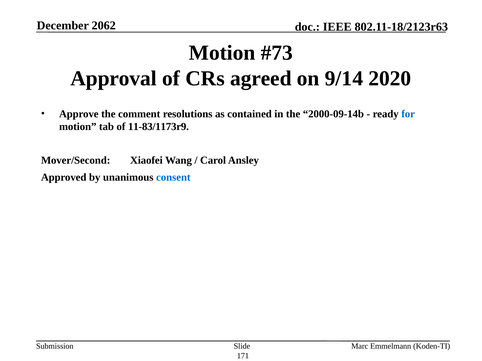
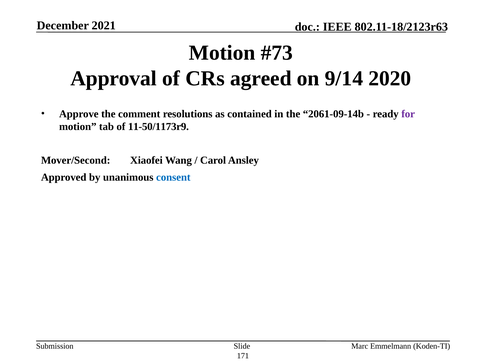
2062: 2062 -> 2021 (104, 26)
2000-09-14b: 2000-09-14b -> 2061-09-14b (333, 114)
for colour: blue -> purple (408, 114)
11-83/1173r9: 11-83/1173r9 -> 11-50/1173r9 (158, 127)
